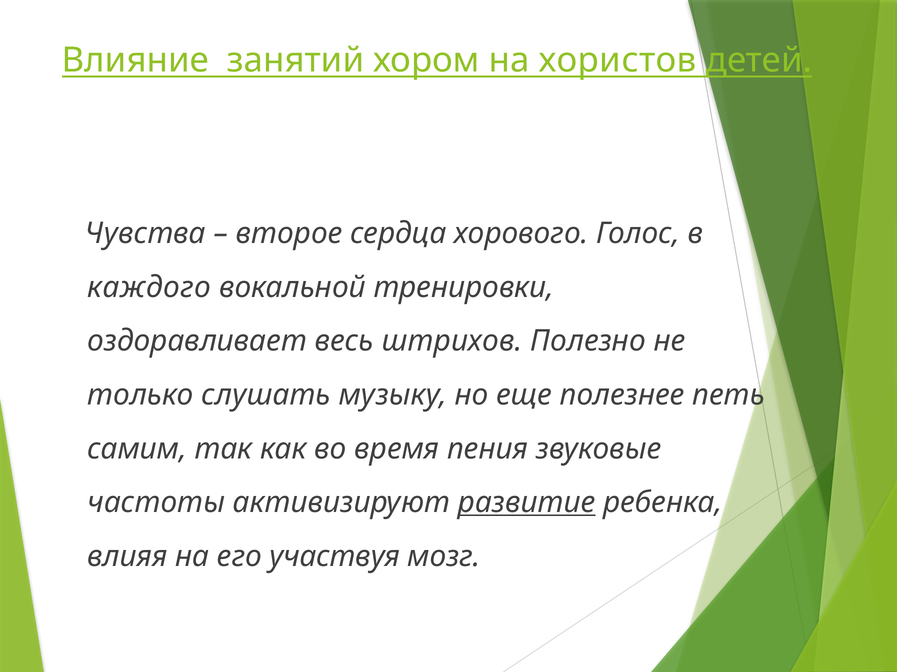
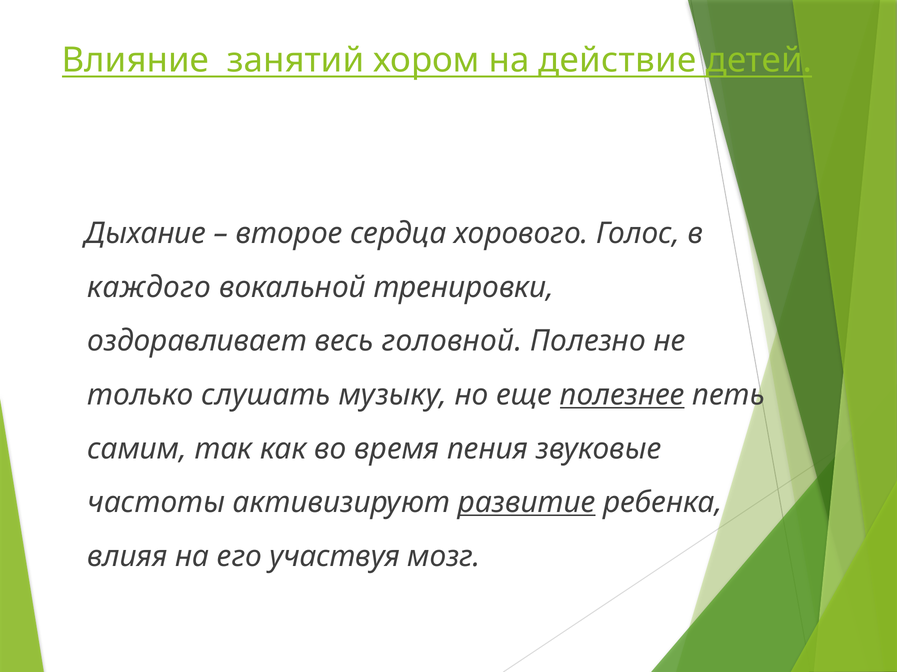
хористов: хористов -> действие (618, 60)
Чувства: Чувства -> Дыхание (145, 234)
штрихов: штрихов -> головной (452, 342)
полезнее underline: none -> present (622, 395)
